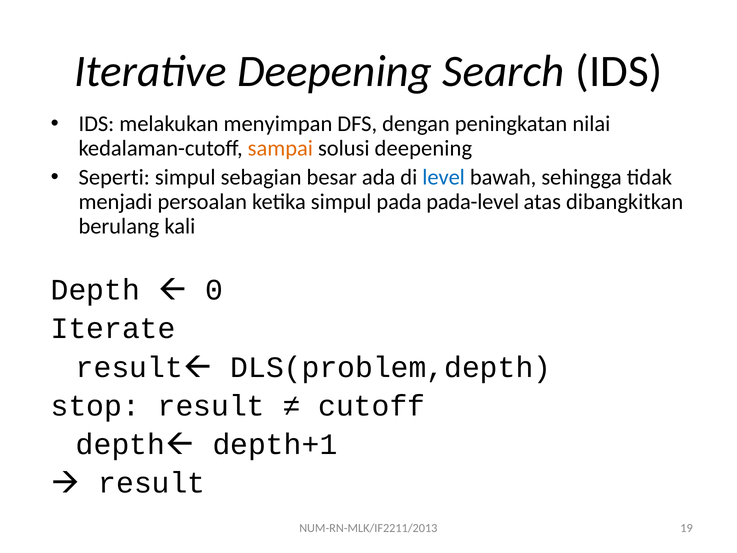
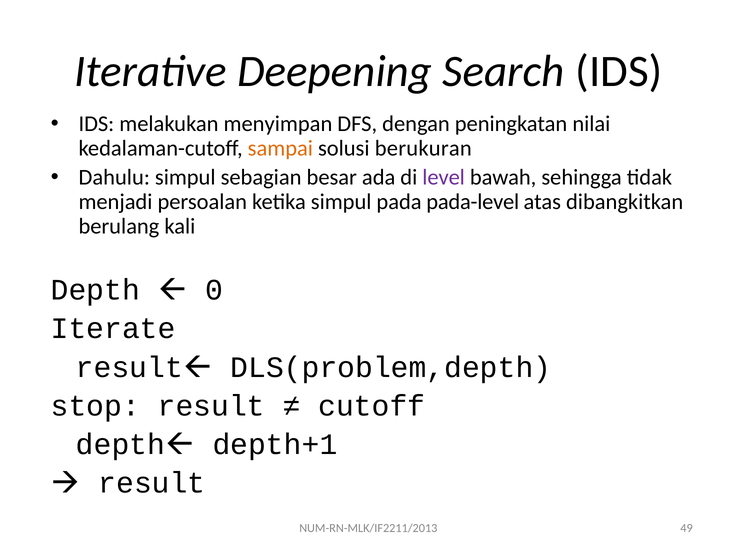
solusi deepening: deepening -> berukuran (423, 148)
Seperti: Seperti -> Dahulu (114, 177)
level colour: blue -> purple (444, 177)
19: 19 -> 49 (687, 528)
